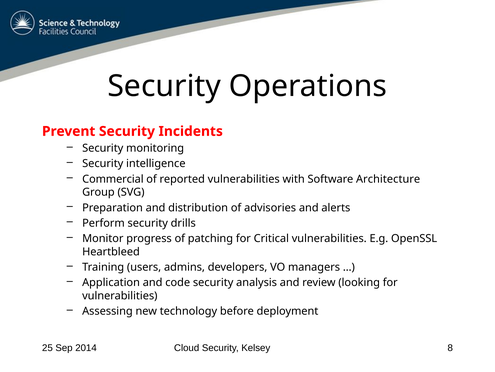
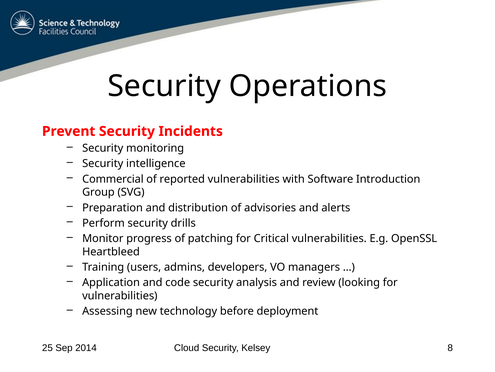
Architecture: Architecture -> Introduction (388, 179)
